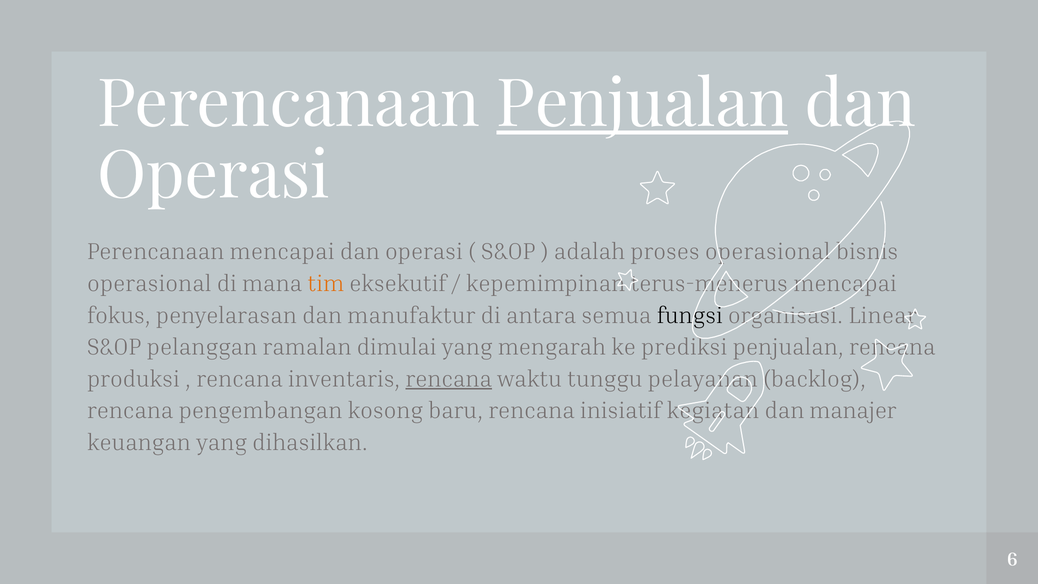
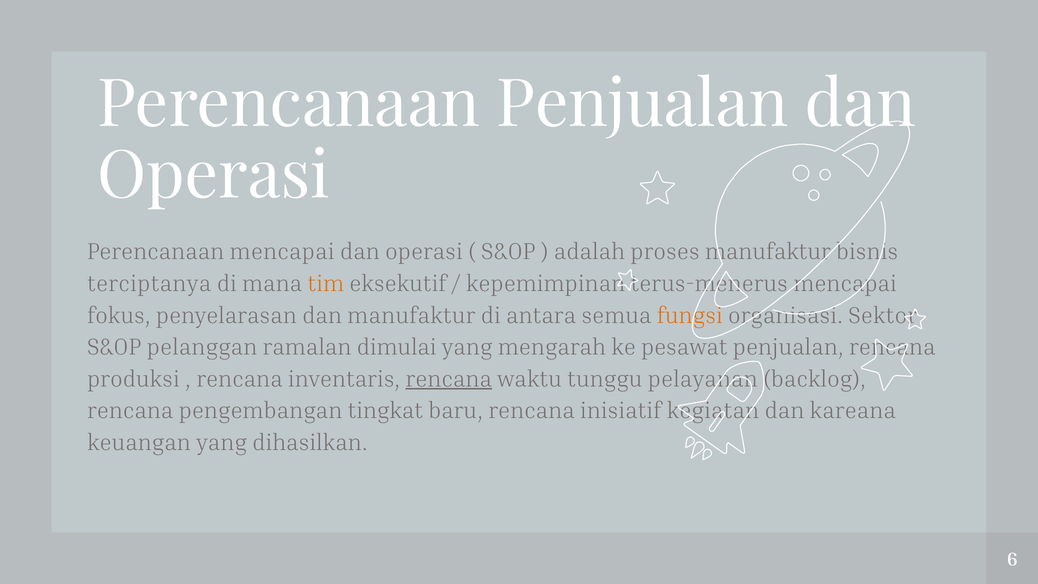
Penjualan underline: present -> none (642, 104)
proses operasional: operasional -> manufaktur (768, 252)
operasional: operasional -> terciptanya (149, 284)
fungsi colour: black -> orange (690, 315)
Linear: Linear -> Sektor (883, 315)
prediksi: prediksi -> pesawat (684, 347)
kosong: kosong -> tingkat (385, 411)
manajer: manajer -> kareana (853, 411)
